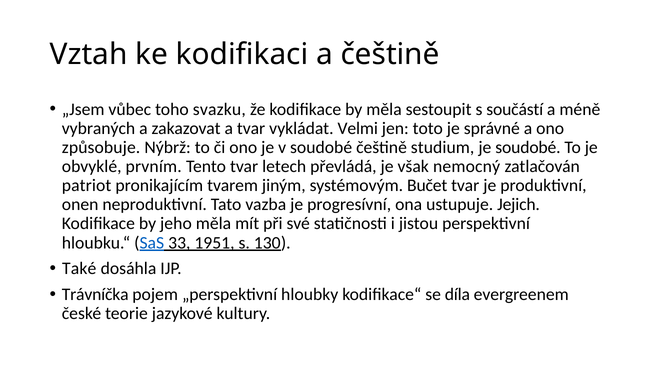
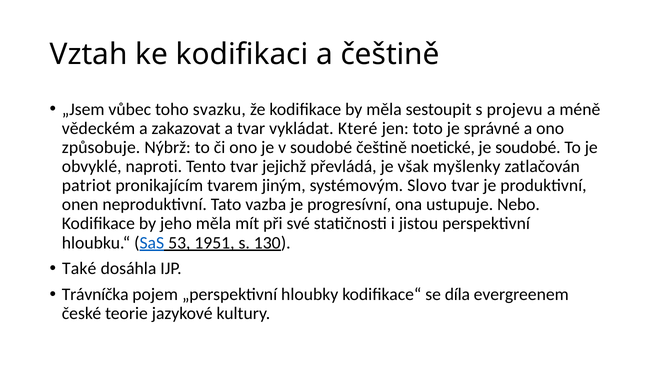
součástí: součástí -> projevu (515, 109)
vybraných: vybraných -> vědeckém (98, 128)
Velmi: Velmi -> Které (358, 128)
studium: studium -> noetické (443, 147)
prvním: prvním -> naproti (154, 166)
letech: letech -> jejichž (284, 166)
nemocný: nemocný -> myšlenky (467, 166)
Bučet: Bučet -> Slovo (427, 185)
Jejich: Jejich -> Nebo (519, 204)
33: 33 -> 53 (179, 243)
